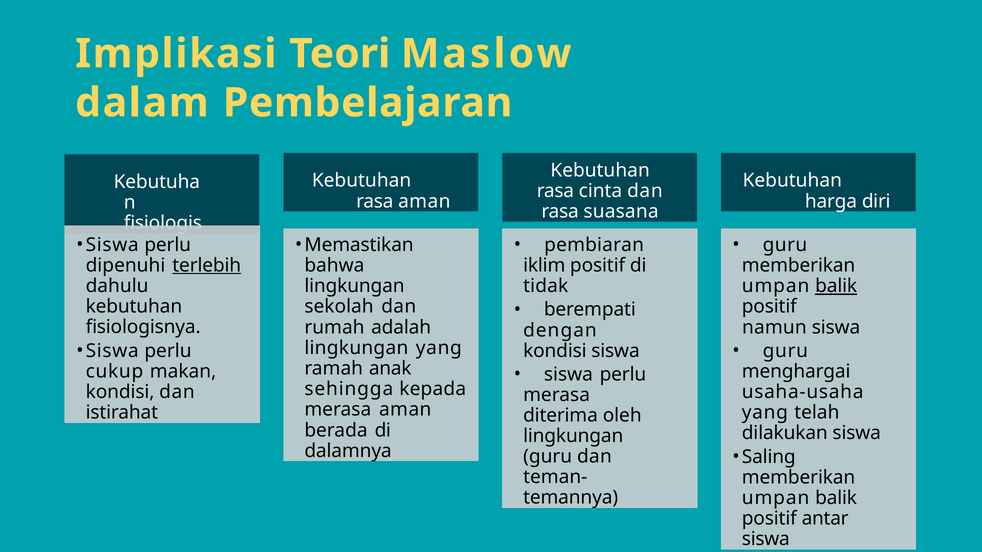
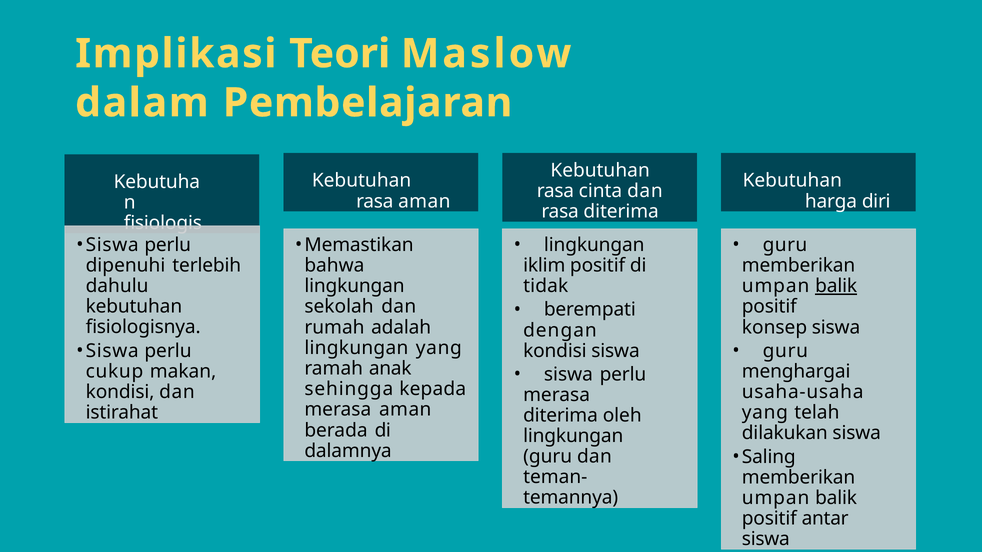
rasa suasana: suasana -> diterima (621, 212)
pembiaran: pembiaran -> lingkungan (594, 245)
terlebih underline: present -> none (207, 266)
namun: namun -> konsep (775, 327)
